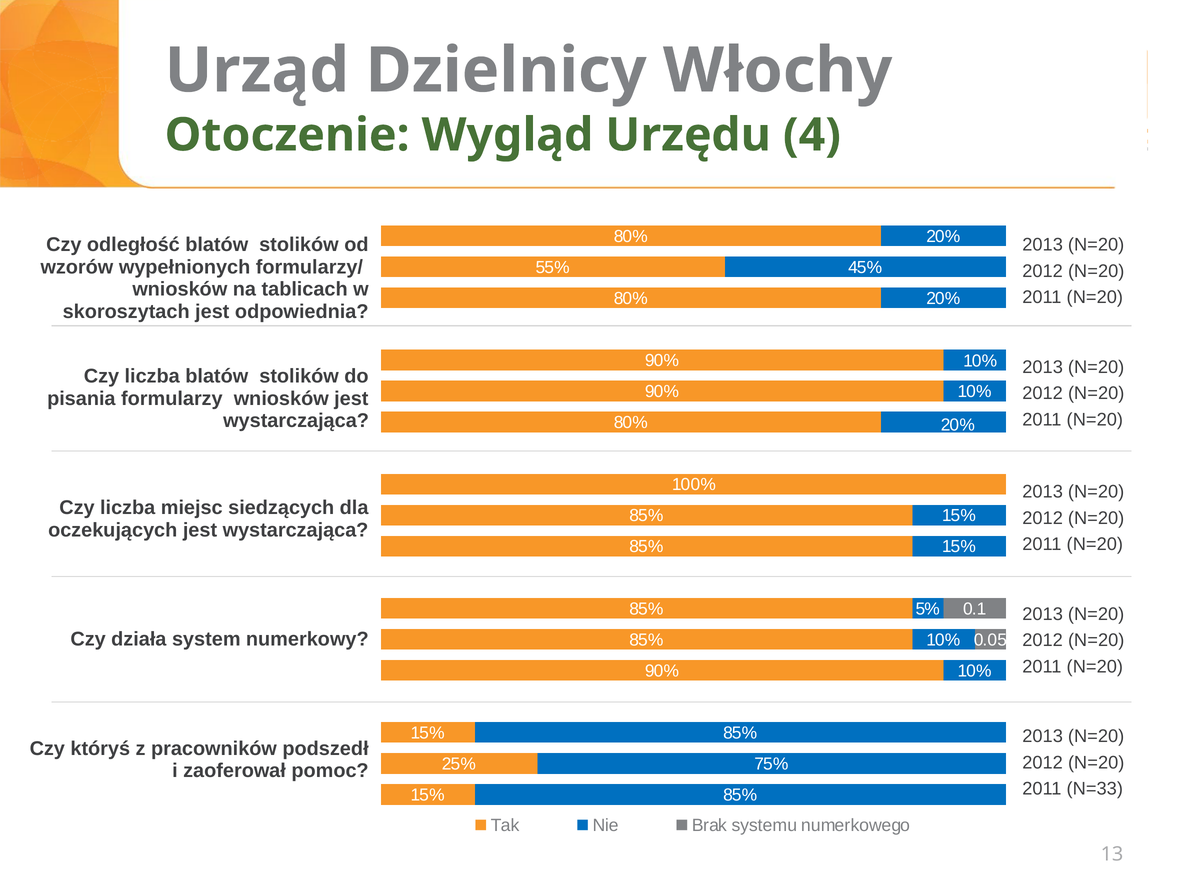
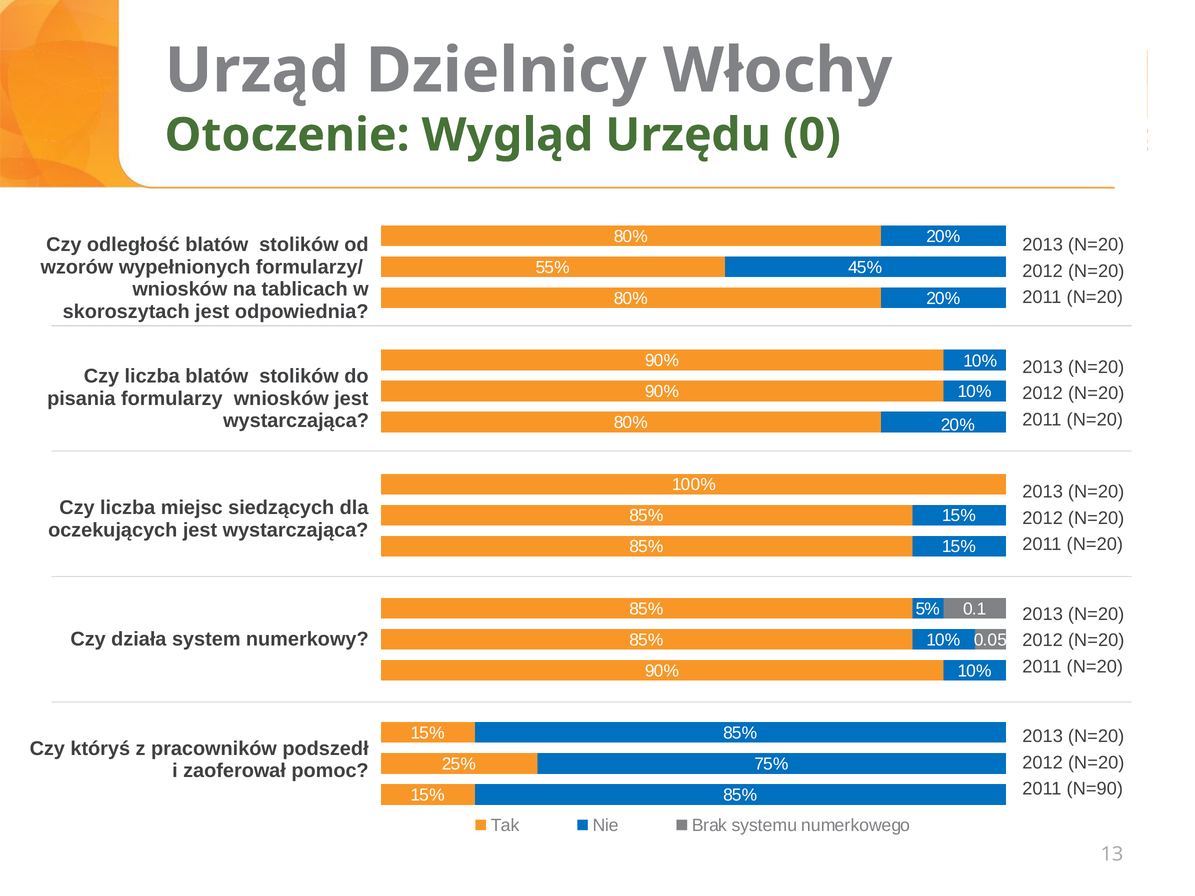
4: 4 -> 0 (812, 135)
N=33: N=33 -> N=90 (1095, 789)
